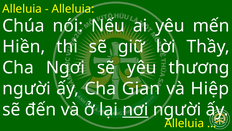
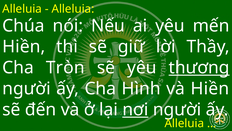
Ngơi: Ngơi -> Tròn (65, 67)
thương underline: none -> present (199, 67)
Gian: Gian -> Hình (141, 88)
và Hiệp: Hiệp -> Hiền (210, 88)
